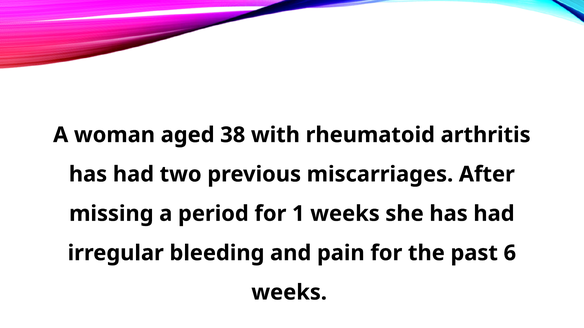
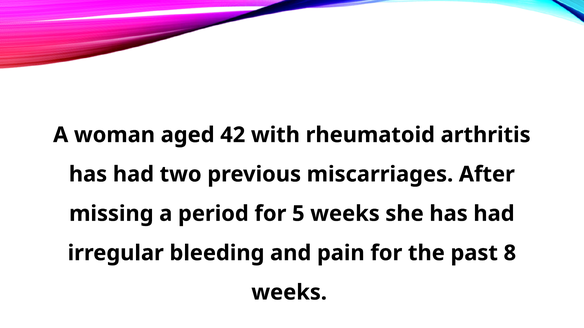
38: 38 -> 42 (233, 135)
1: 1 -> 5 (298, 214)
6: 6 -> 8 (510, 253)
